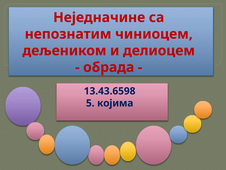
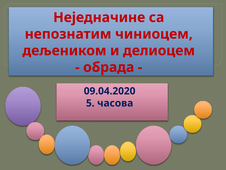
13.43.6598: 13.43.6598 -> 09.04.2020 (110, 91)
којима: којима -> часова (115, 103)
